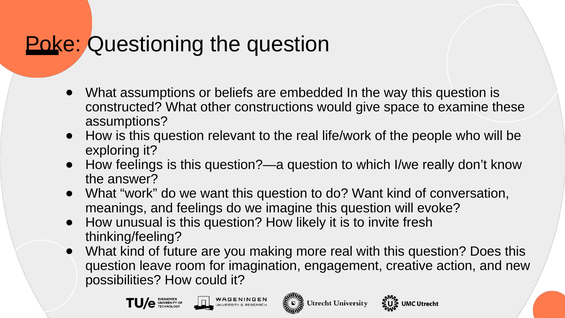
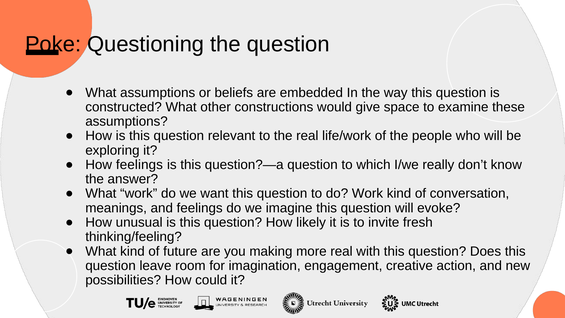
do Want: Want -> Work (367, 193)
